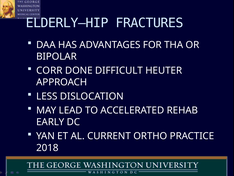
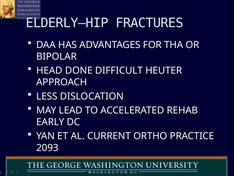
CORR: CORR -> HEAD (49, 70)
2018: 2018 -> 2093 (47, 147)
